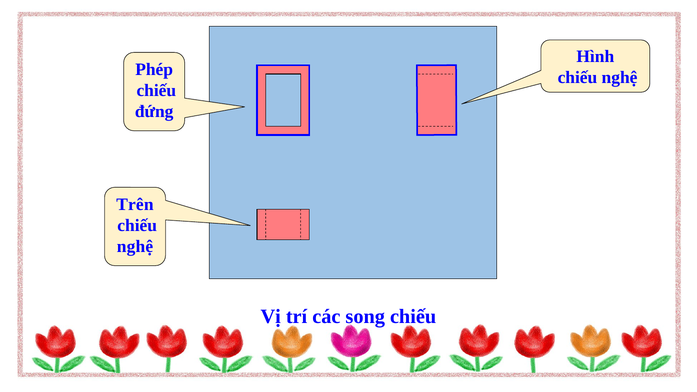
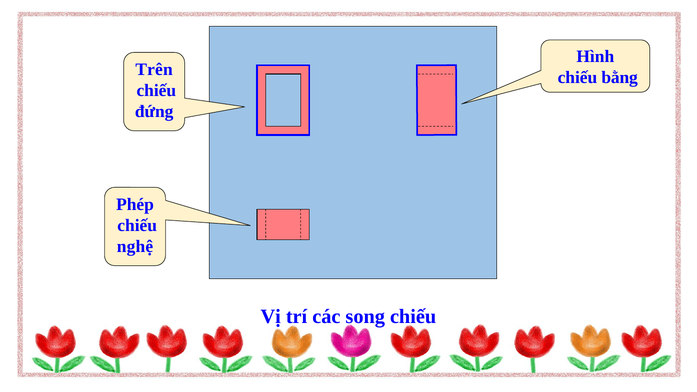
Phép: Phép -> Trên (154, 70)
nghệ: nghệ -> bằng (620, 78)
Trên: Trên -> Phép (135, 205)
